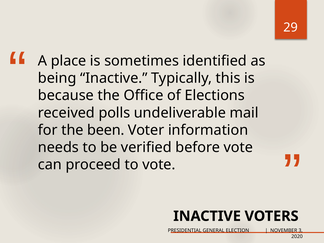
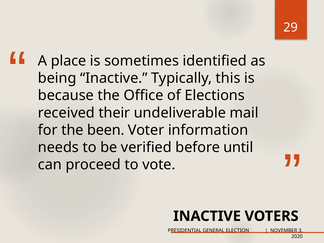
polls: polls -> their (114, 113)
before vote: vote -> until (238, 147)
